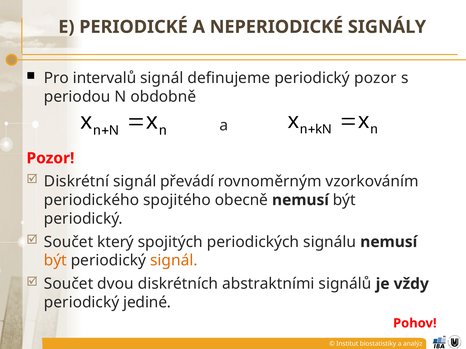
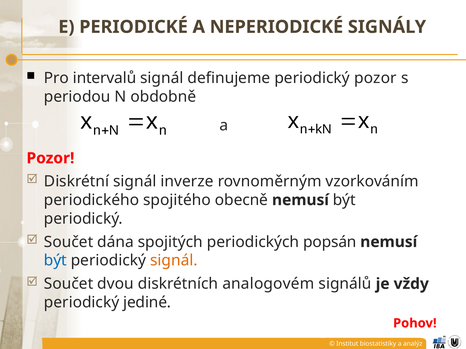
převádí: převádí -> inverze (187, 182)
který: který -> dána (116, 242)
signálu: signálu -> popsán (330, 242)
být colour: orange -> blue (55, 261)
abstraktními: abstraktními -> analogovém (268, 284)
